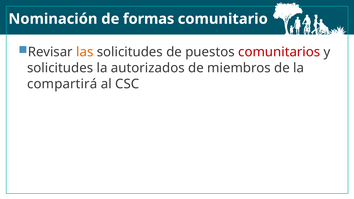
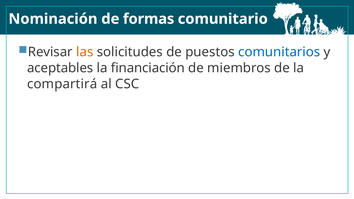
comunitarios colour: red -> blue (279, 52)
solicitudes: solicitudes -> aceptables (60, 68)
autorizados: autorizados -> financiación (148, 68)
